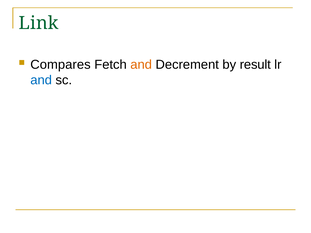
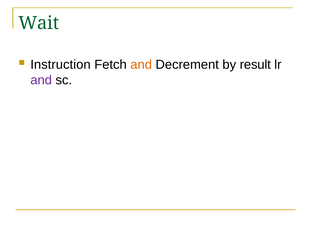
Link: Link -> Wait (39, 23)
Compares: Compares -> Instruction (61, 65)
and colour: blue -> purple (41, 80)
